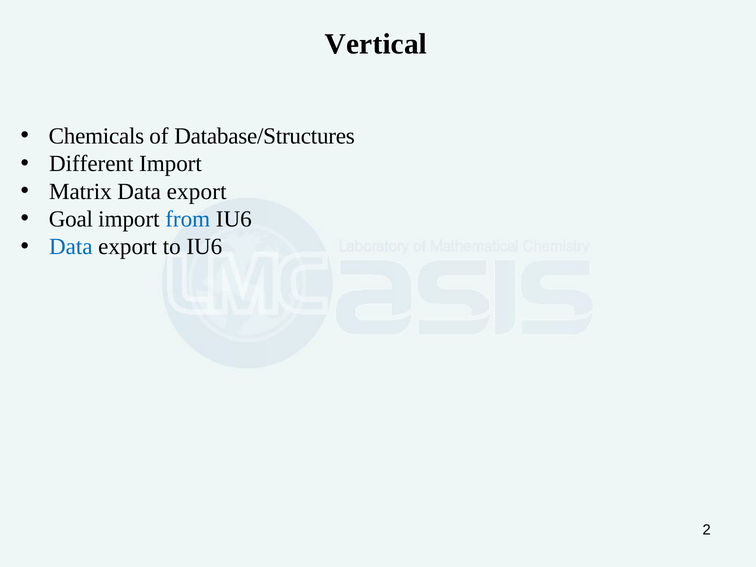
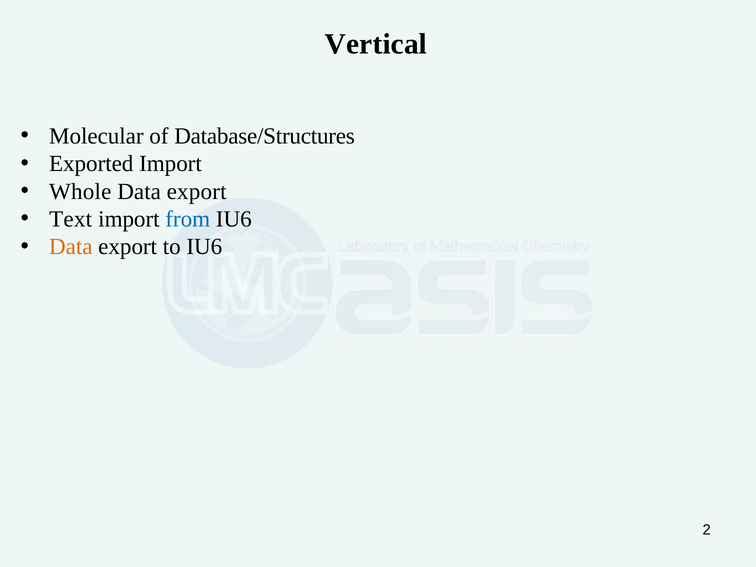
Chemicals: Chemicals -> Molecular (96, 136)
Different: Different -> Exported (91, 164)
Matrix: Matrix -> Whole (80, 191)
Goal: Goal -> Text (71, 219)
Data colour: blue -> orange (71, 247)
